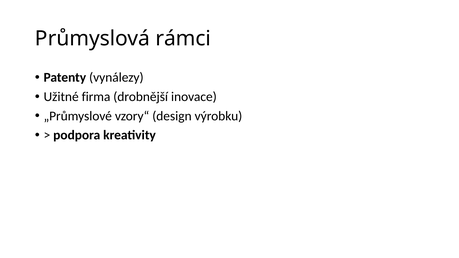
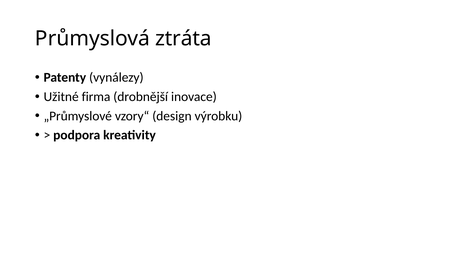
rámci: rámci -> ztráta (183, 39)
